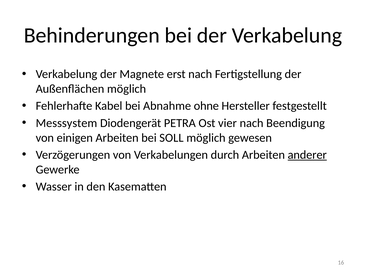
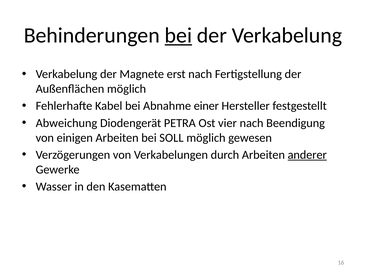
bei underline: none -> present (178, 35)
ohne: ohne -> einer (206, 106)
Messsystem: Messsystem -> Abweichung (66, 123)
